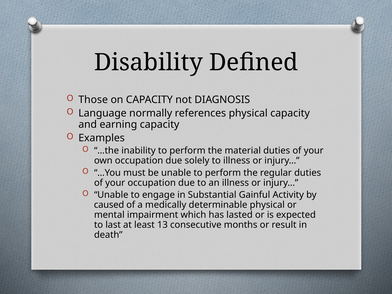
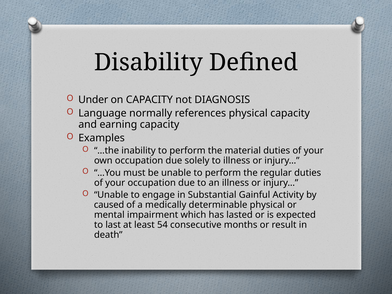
Those: Those -> Under (93, 100)
13: 13 -> 54 (162, 225)
